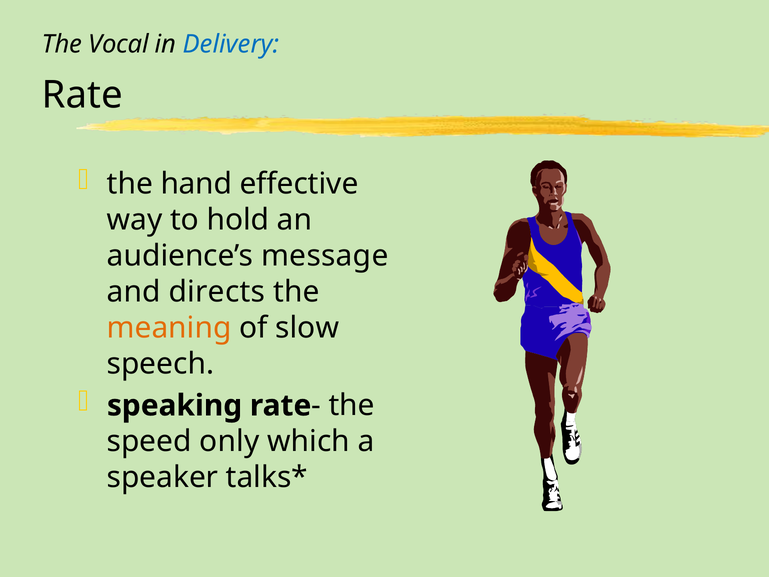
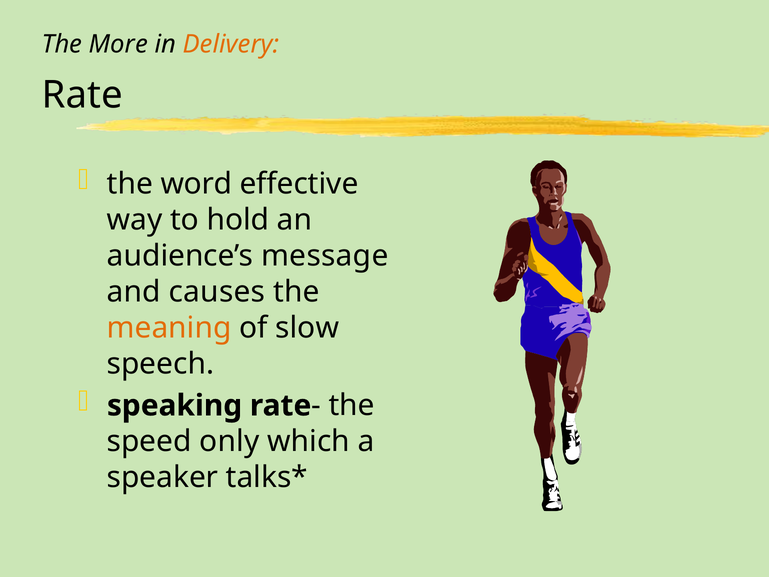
Vocal: Vocal -> More (118, 44)
Delivery colour: blue -> orange (231, 44)
hand: hand -> word (196, 184)
directs: directs -> causes (217, 292)
